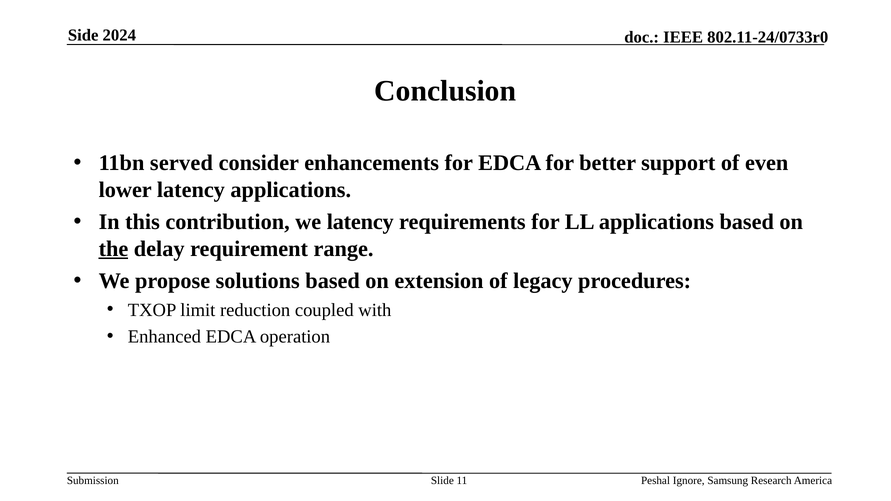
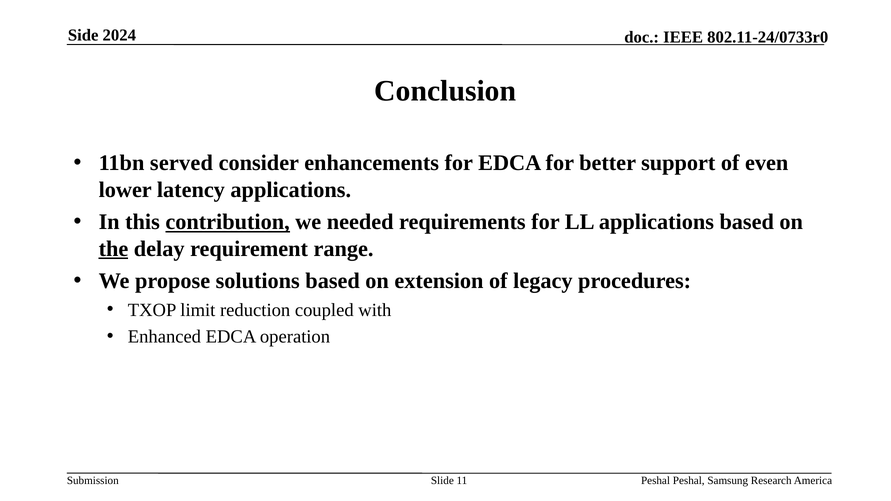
contribution underline: none -> present (228, 222)
we latency: latency -> needed (360, 222)
Peshal Ignore: Ignore -> Peshal (689, 481)
